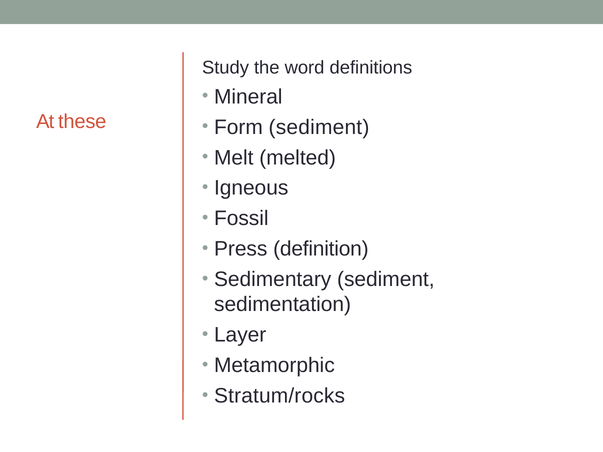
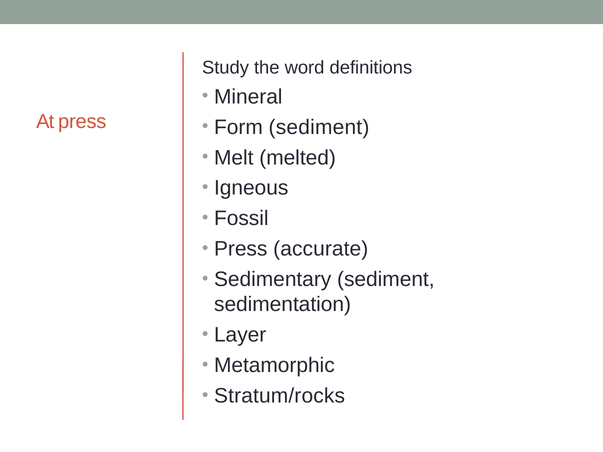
At these: these -> press (82, 122)
definition: definition -> accurate (321, 249)
